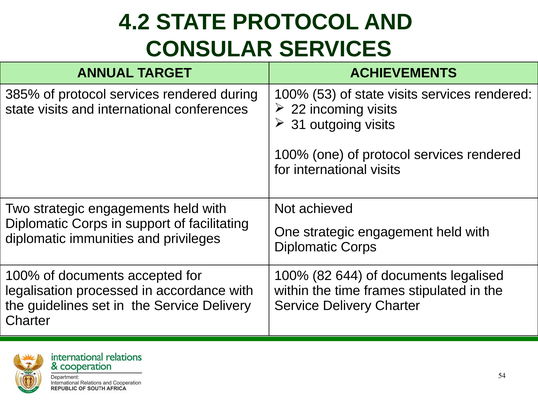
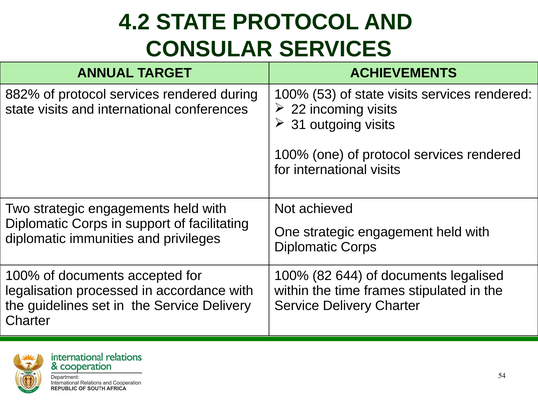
385%: 385% -> 882% (23, 94)
